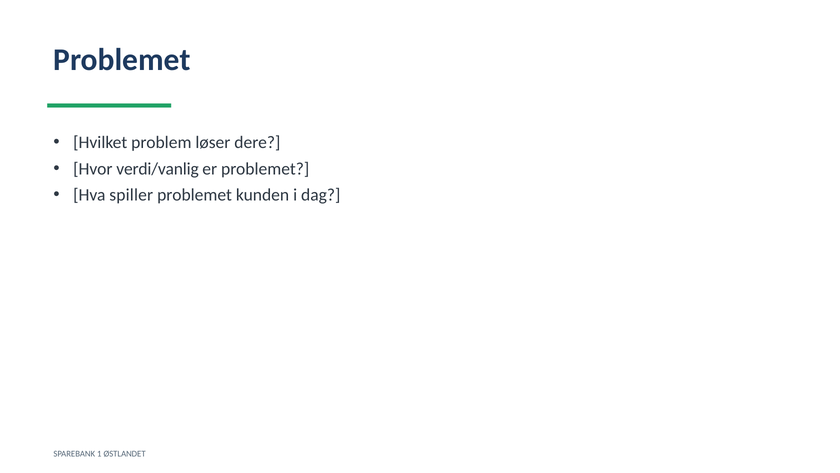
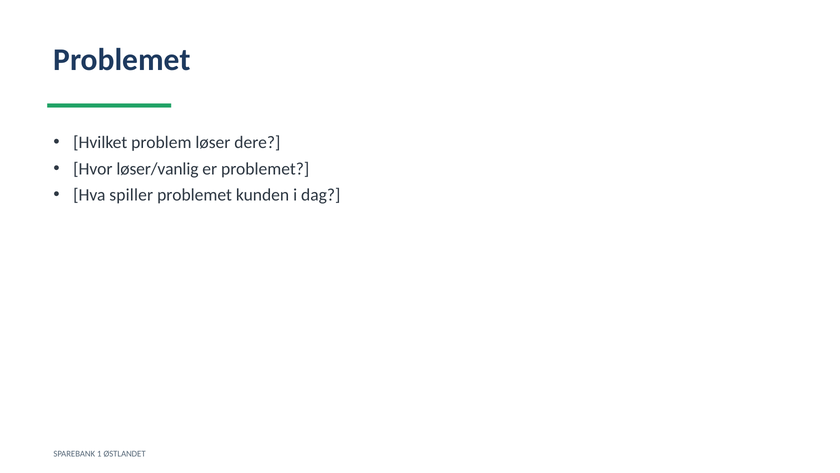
verdi/vanlig: verdi/vanlig -> løser/vanlig (157, 169)
